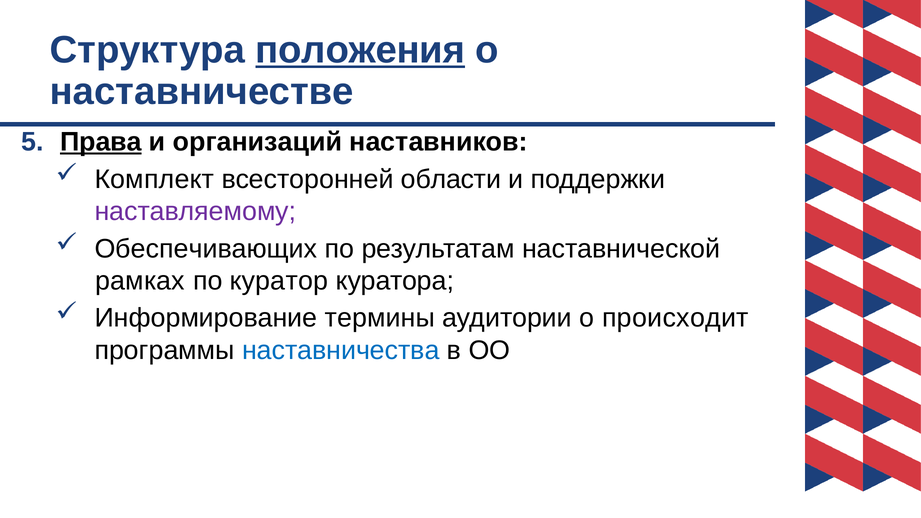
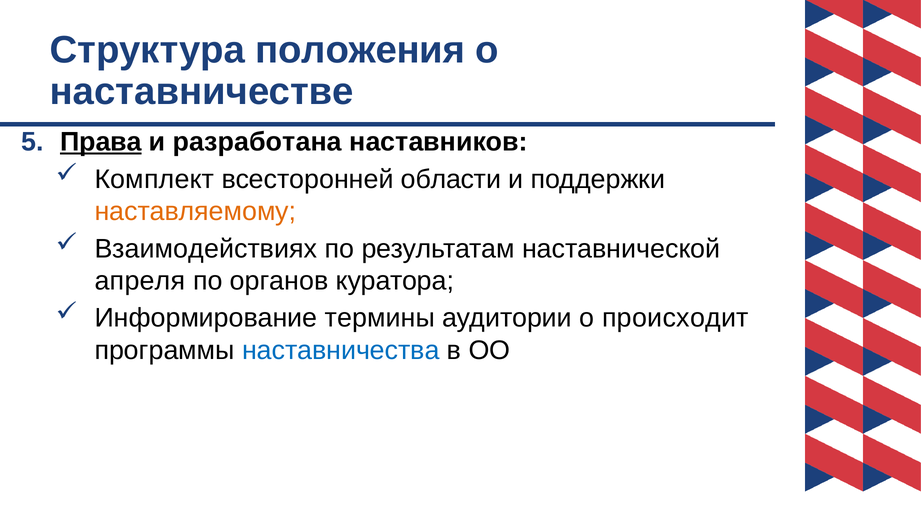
положения underline: present -> none (360, 50)
организаций: организаций -> разработана (257, 142)
наставляемому colour: purple -> orange (195, 212)
Обеспечивающих: Обеспечивающих -> Взаимодействиях (206, 249)
рамках: рамках -> апреля (140, 281)
куратор: куратор -> органов (279, 281)
